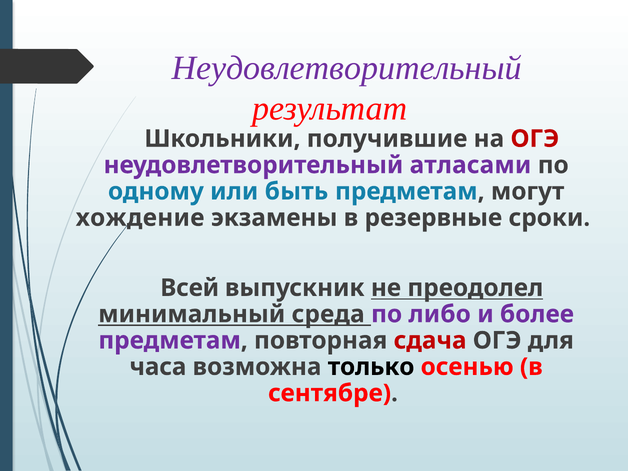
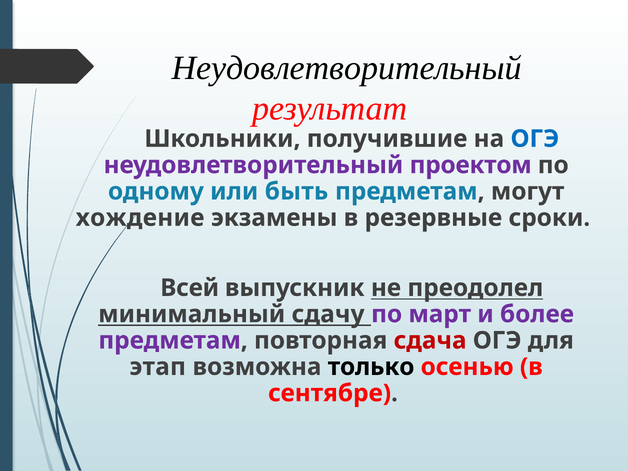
Неудовлетворительный colour: purple -> black (347, 68)
ОГЭ colour: red -> blue (535, 139)
атласами: атласами -> проектом (471, 165)
среда: среда -> сдачу (328, 314)
либо: либо -> март (440, 314)
часа: часа -> этап (158, 367)
